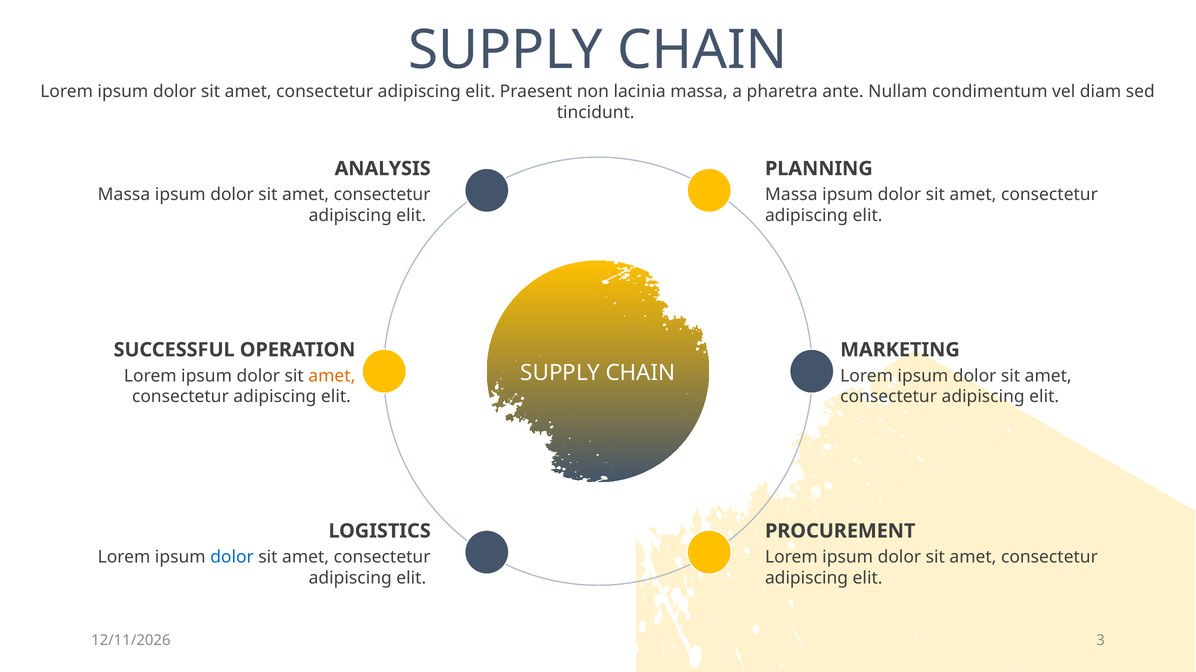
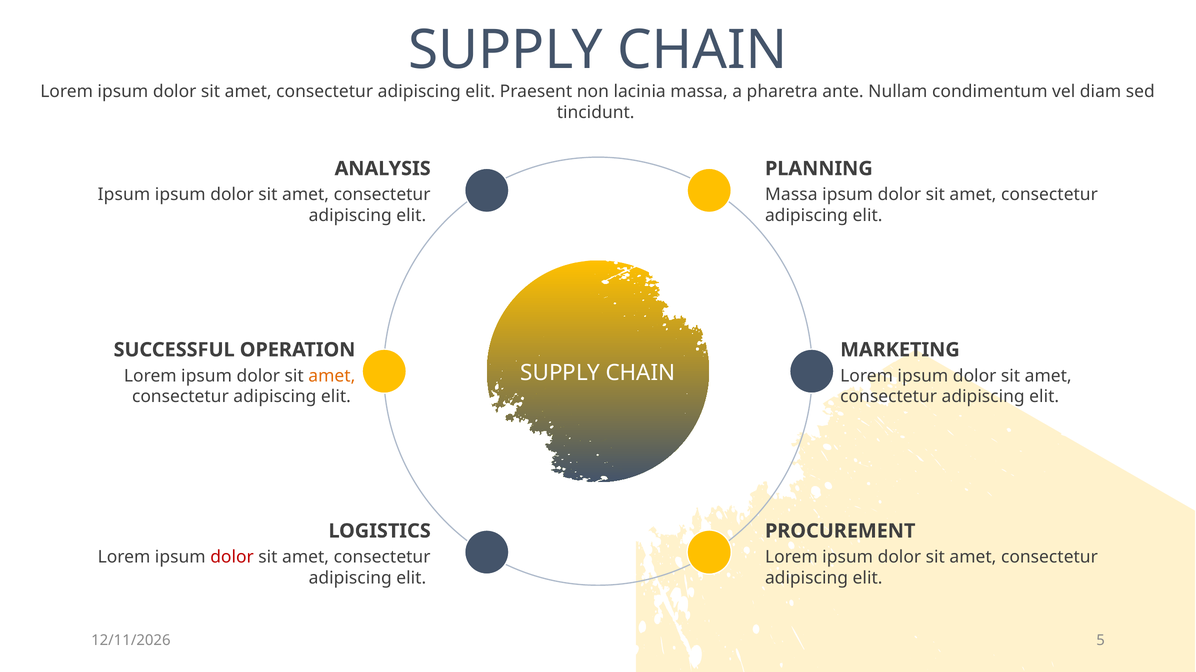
Massa: Massa -> Ipsum (124, 195)
dolor colour: blue -> red (232, 558)
3: 3 -> 5 (1101, 641)
